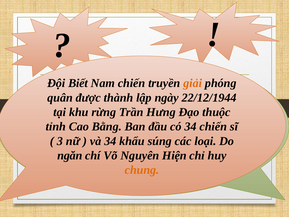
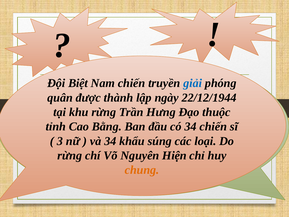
Đội Biết: Biết -> Biệt (78, 83)
giải colour: orange -> blue (193, 83)
ngăn: ngăn -> rừng (70, 155)
